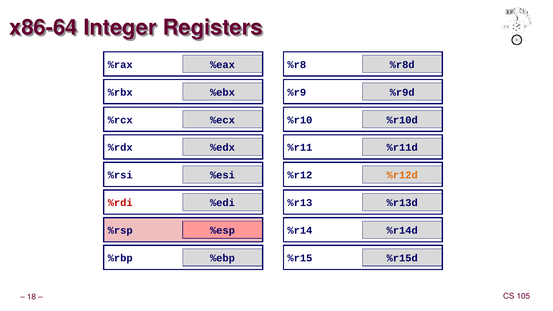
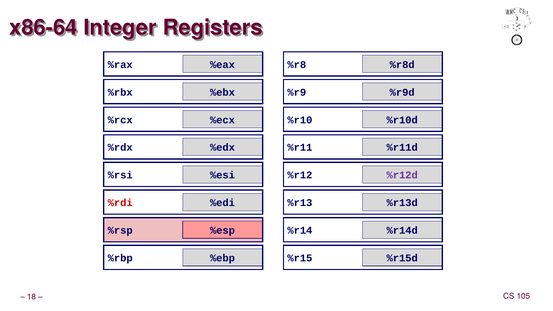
%r12d colour: orange -> purple (402, 175)
